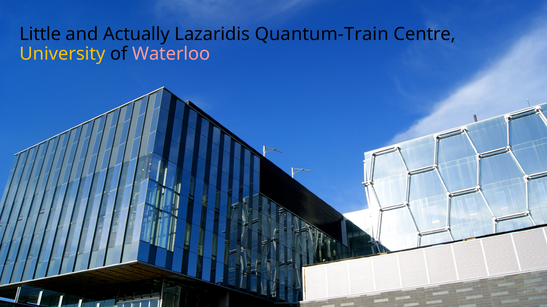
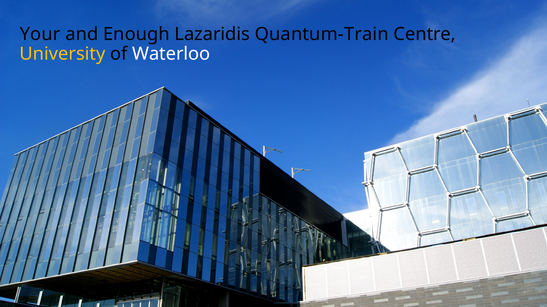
Little: Little -> Your (40, 34)
Actually: Actually -> Enough (136, 34)
Waterloo colour: pink -> white (171, 54)
